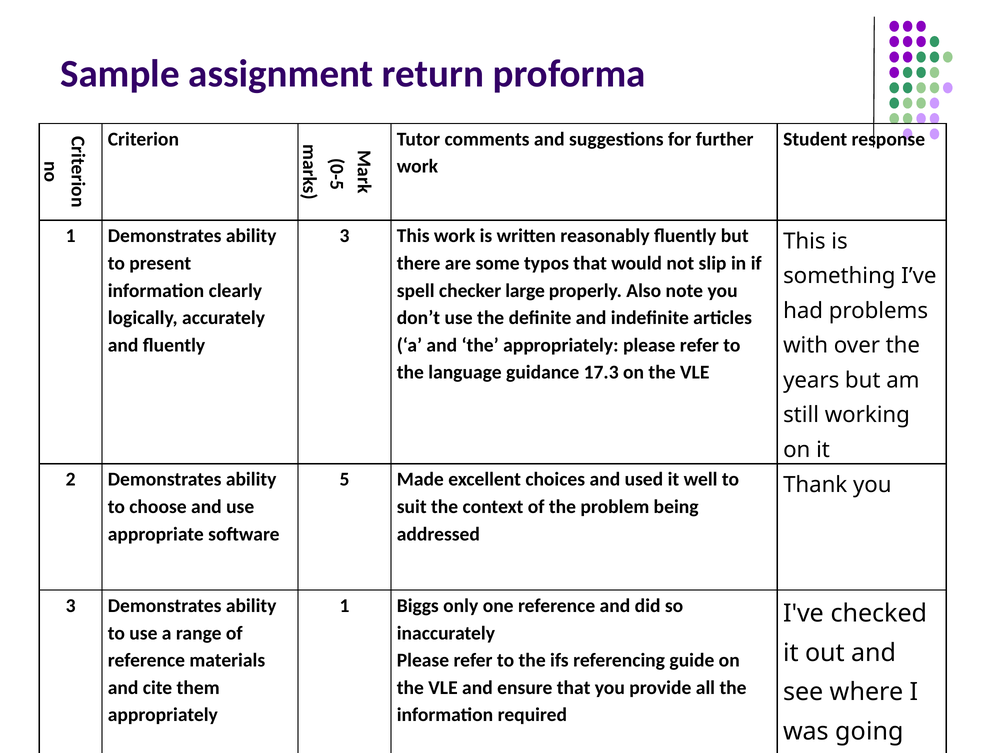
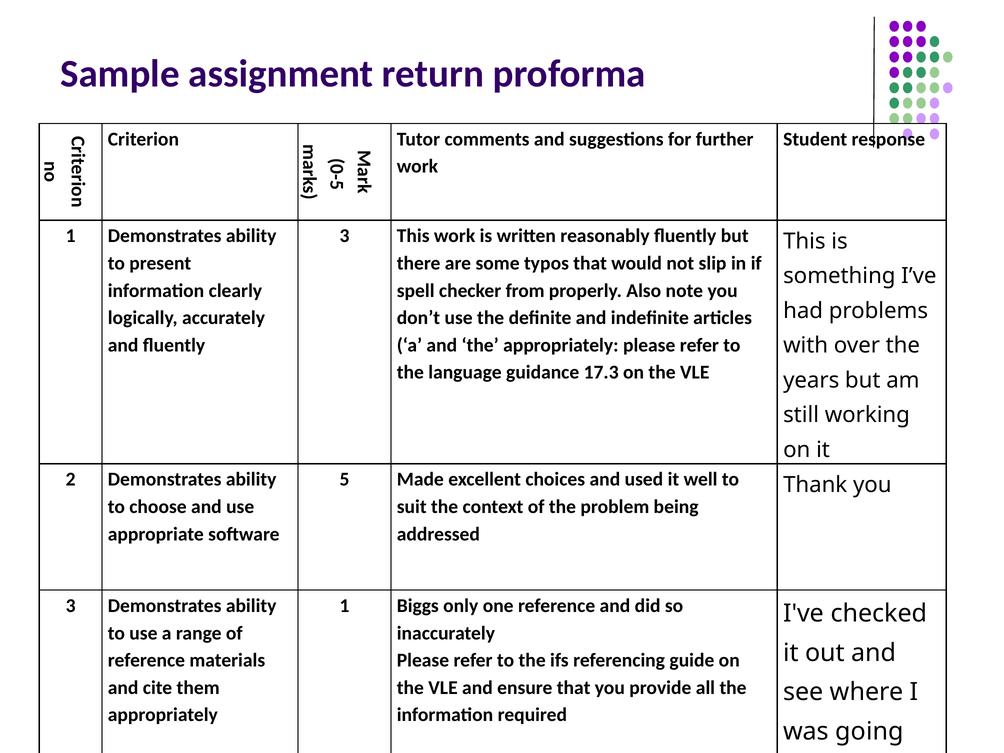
large: large -> from (525, 291)
